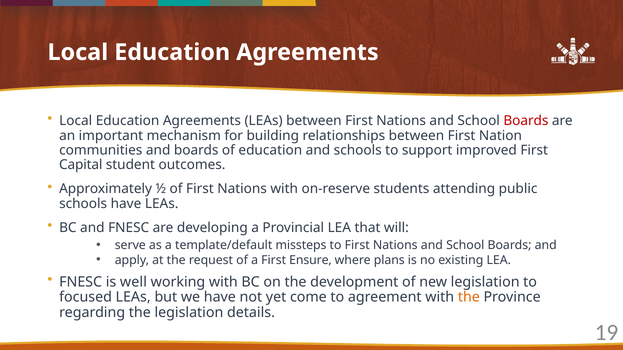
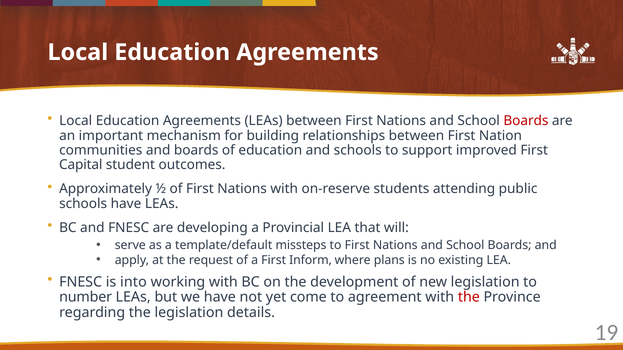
Ensure: Ensure -> Inform (310, 260)
well: well -> into (133, 282)
focused: focused -> number (86, 298)
the colour: orange -> red (469, 298)
